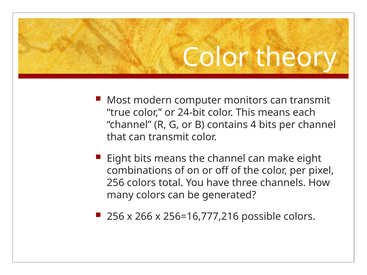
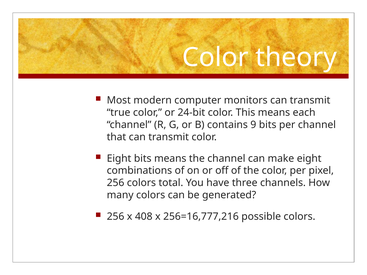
4: 4 -> 9 (253, 125)
266: 266 -> 408 (144, 217)
